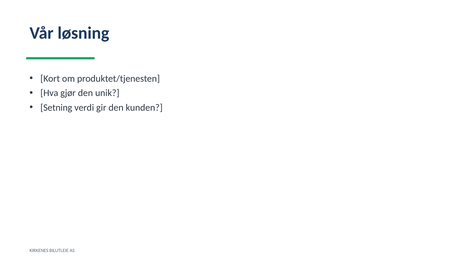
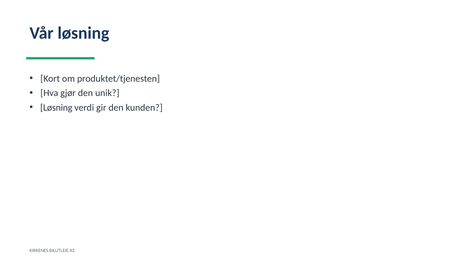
Setning: Setning -> Løsning (56, 108)
